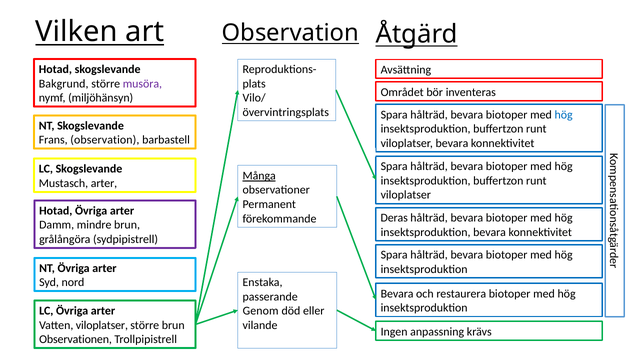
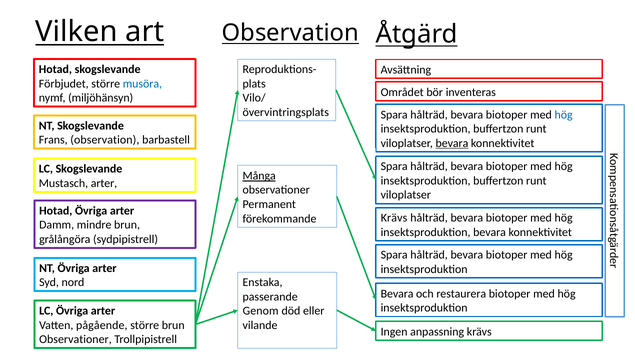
Bakgrund: Bakgrund -> Förbjudet (64, 84)
musöra colour: purple -> blue (142, 84)
bevara underline: none -> present (452, 143)
Deras: Deras -> Krävs (394, 218)
Vatten viloplatser: viloplatser -> pågående (102, 325)
Observationen: Observationen -> Observationer (75, 340)
